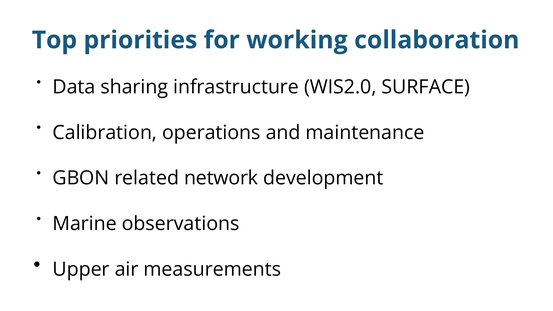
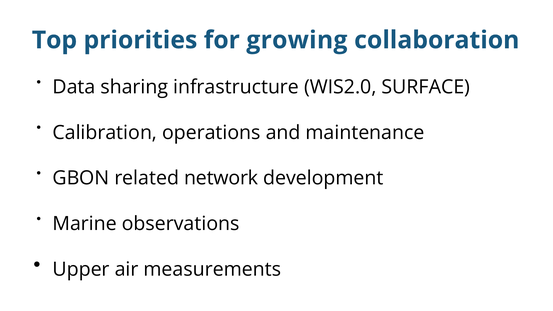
working: working -> growing (297, 40)
